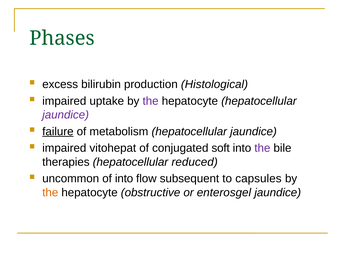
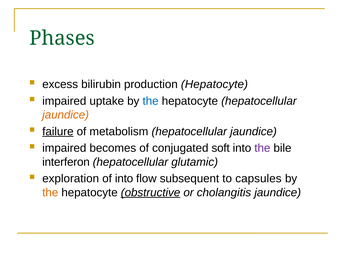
production Histological: Histological -> Hepatocyte (214, 84)
the colour: purple -> blue (151, 101)
jaundice colour: purple -> orange (66, 115)
vitohepat: vitohepat -> becomes (113, 148)
therapies: therapies -> interferon (66, 162)
reduced: reduced -> glutamic (195, 162)
uncommon: uncommon -> exploration (71, 178)
obstructive underline: none -> present (151, 192)
enterosgel: enterosgel -> cholangitis (224, 192)
